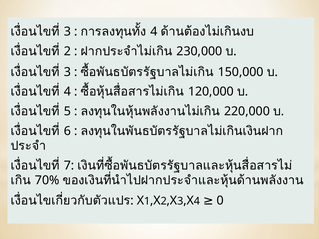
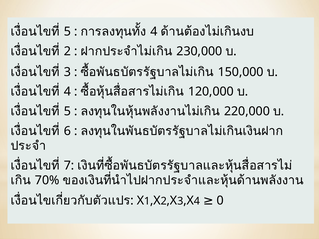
3: 3 -> 5 (67, 32)
